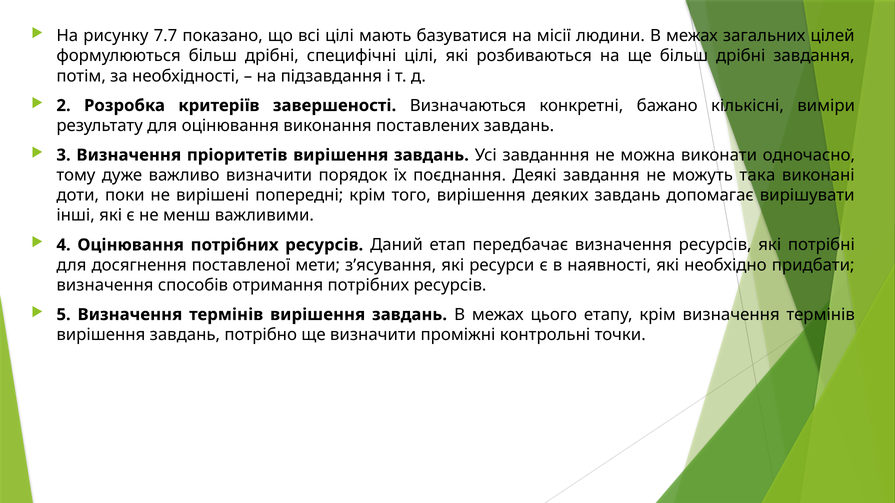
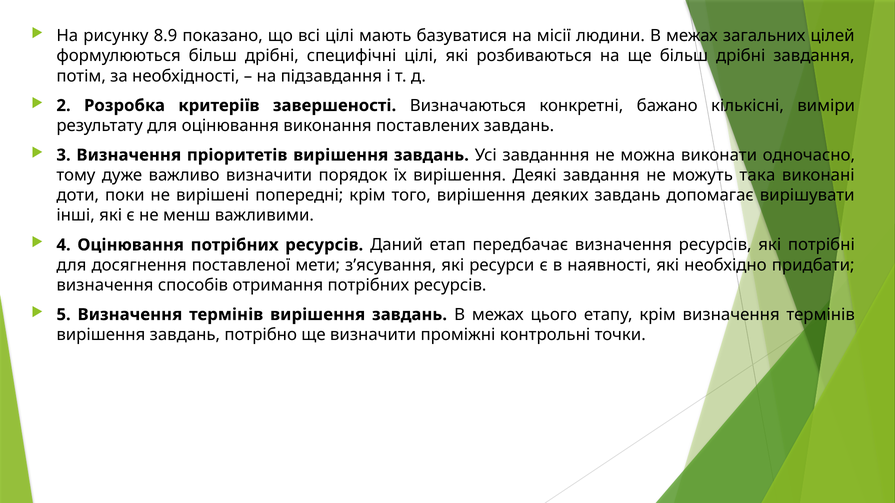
7.7: 7.7 -> 8.9 (165, 36)
їх поєднання: поєднання -> вирішення (460, 175)
